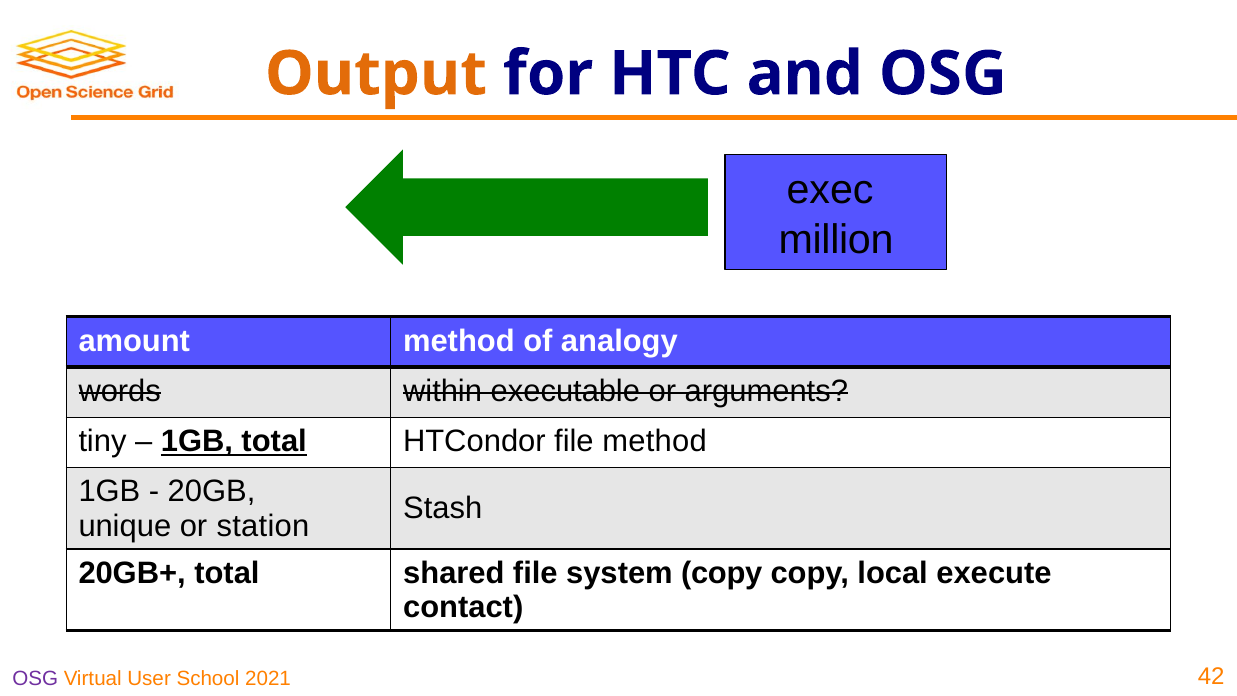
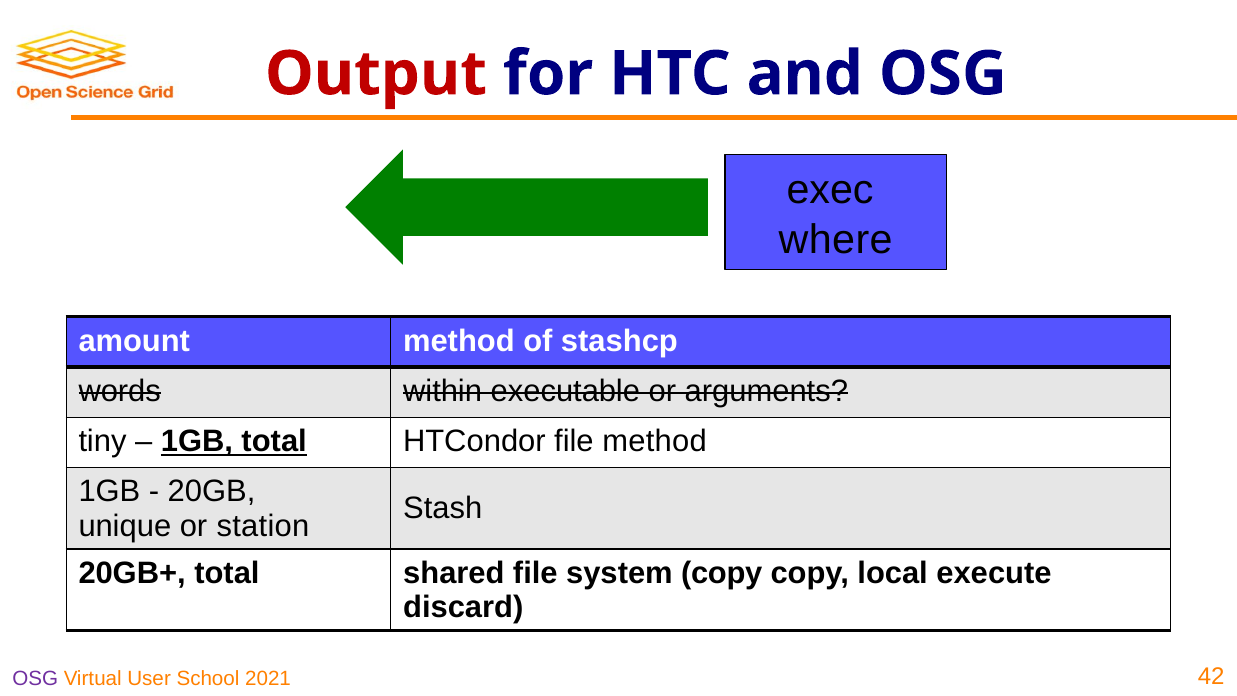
Output colour: orange -> red (376, 74)
million: million -> where (836, 240)
analogy: analogy -> stashcp (619, 341)
contact: contact -> discard (463, 608)
